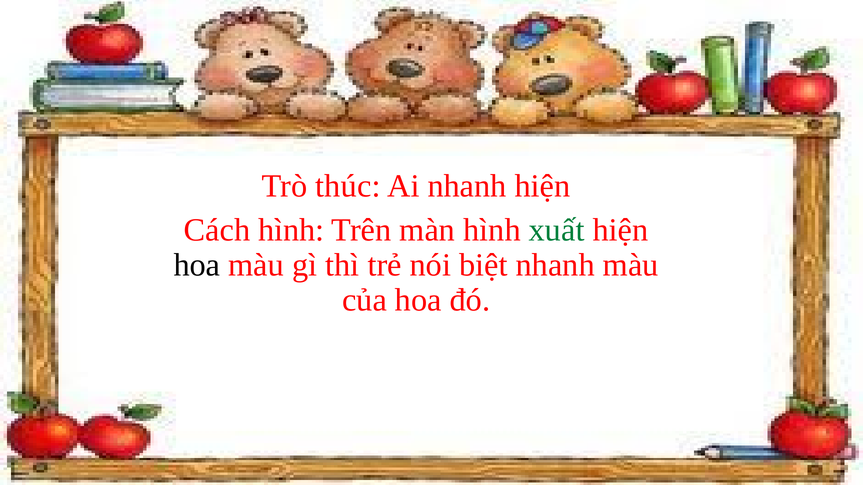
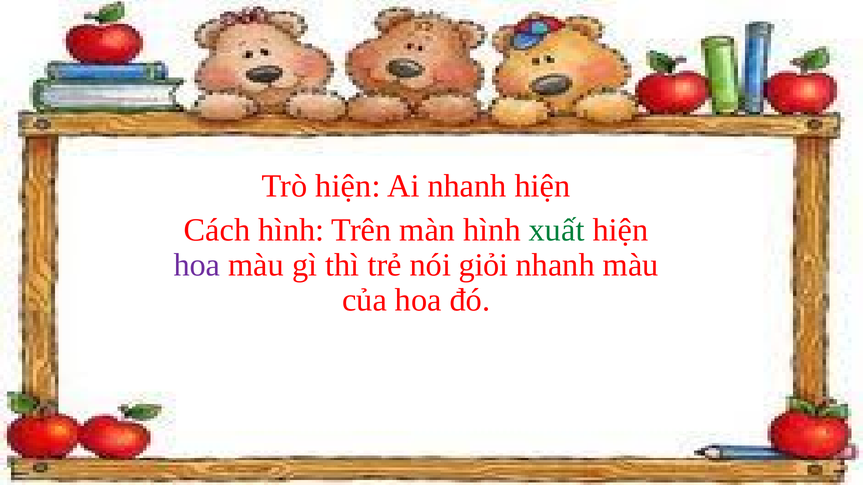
Trò thúc: thúc -> hiện (348, 186)
hoa colour: black -> purple (197, 265)
biệt: biệt -> giỏi (484, 265)
